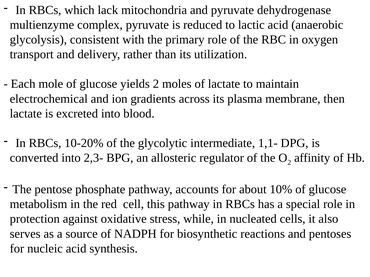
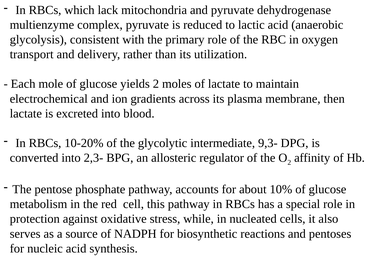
1,1-: 1,1- -> 9,3- (268, 143)
